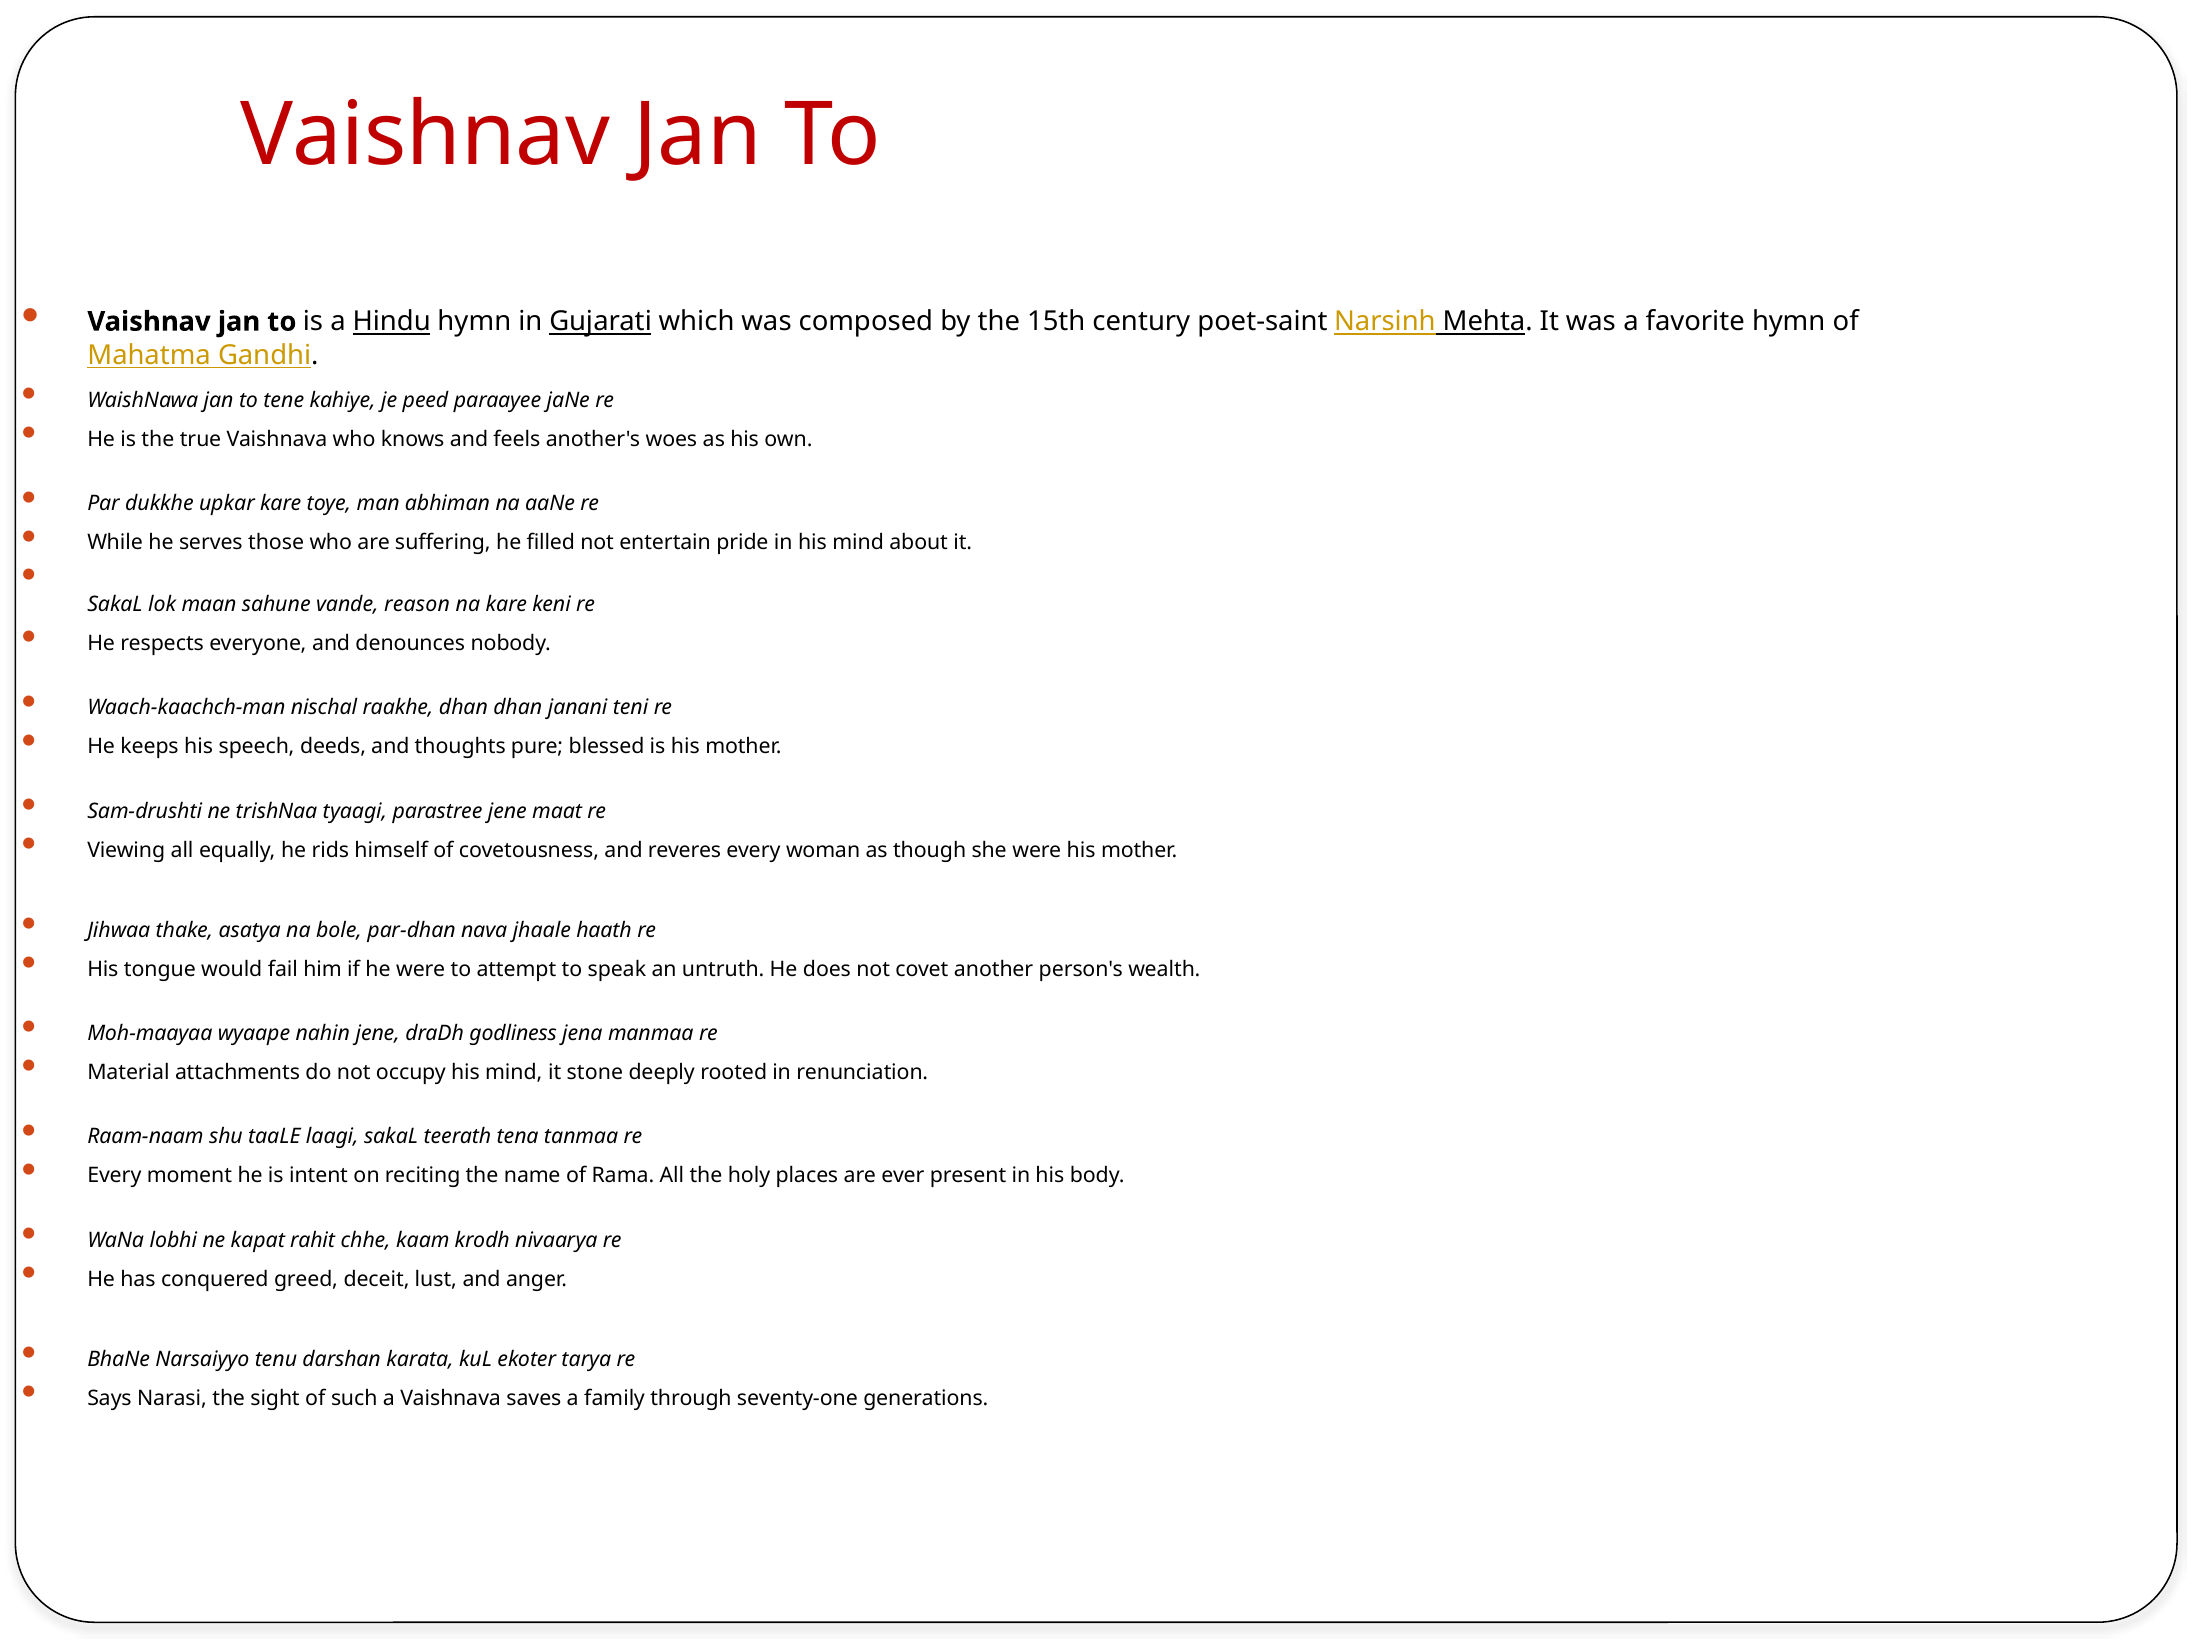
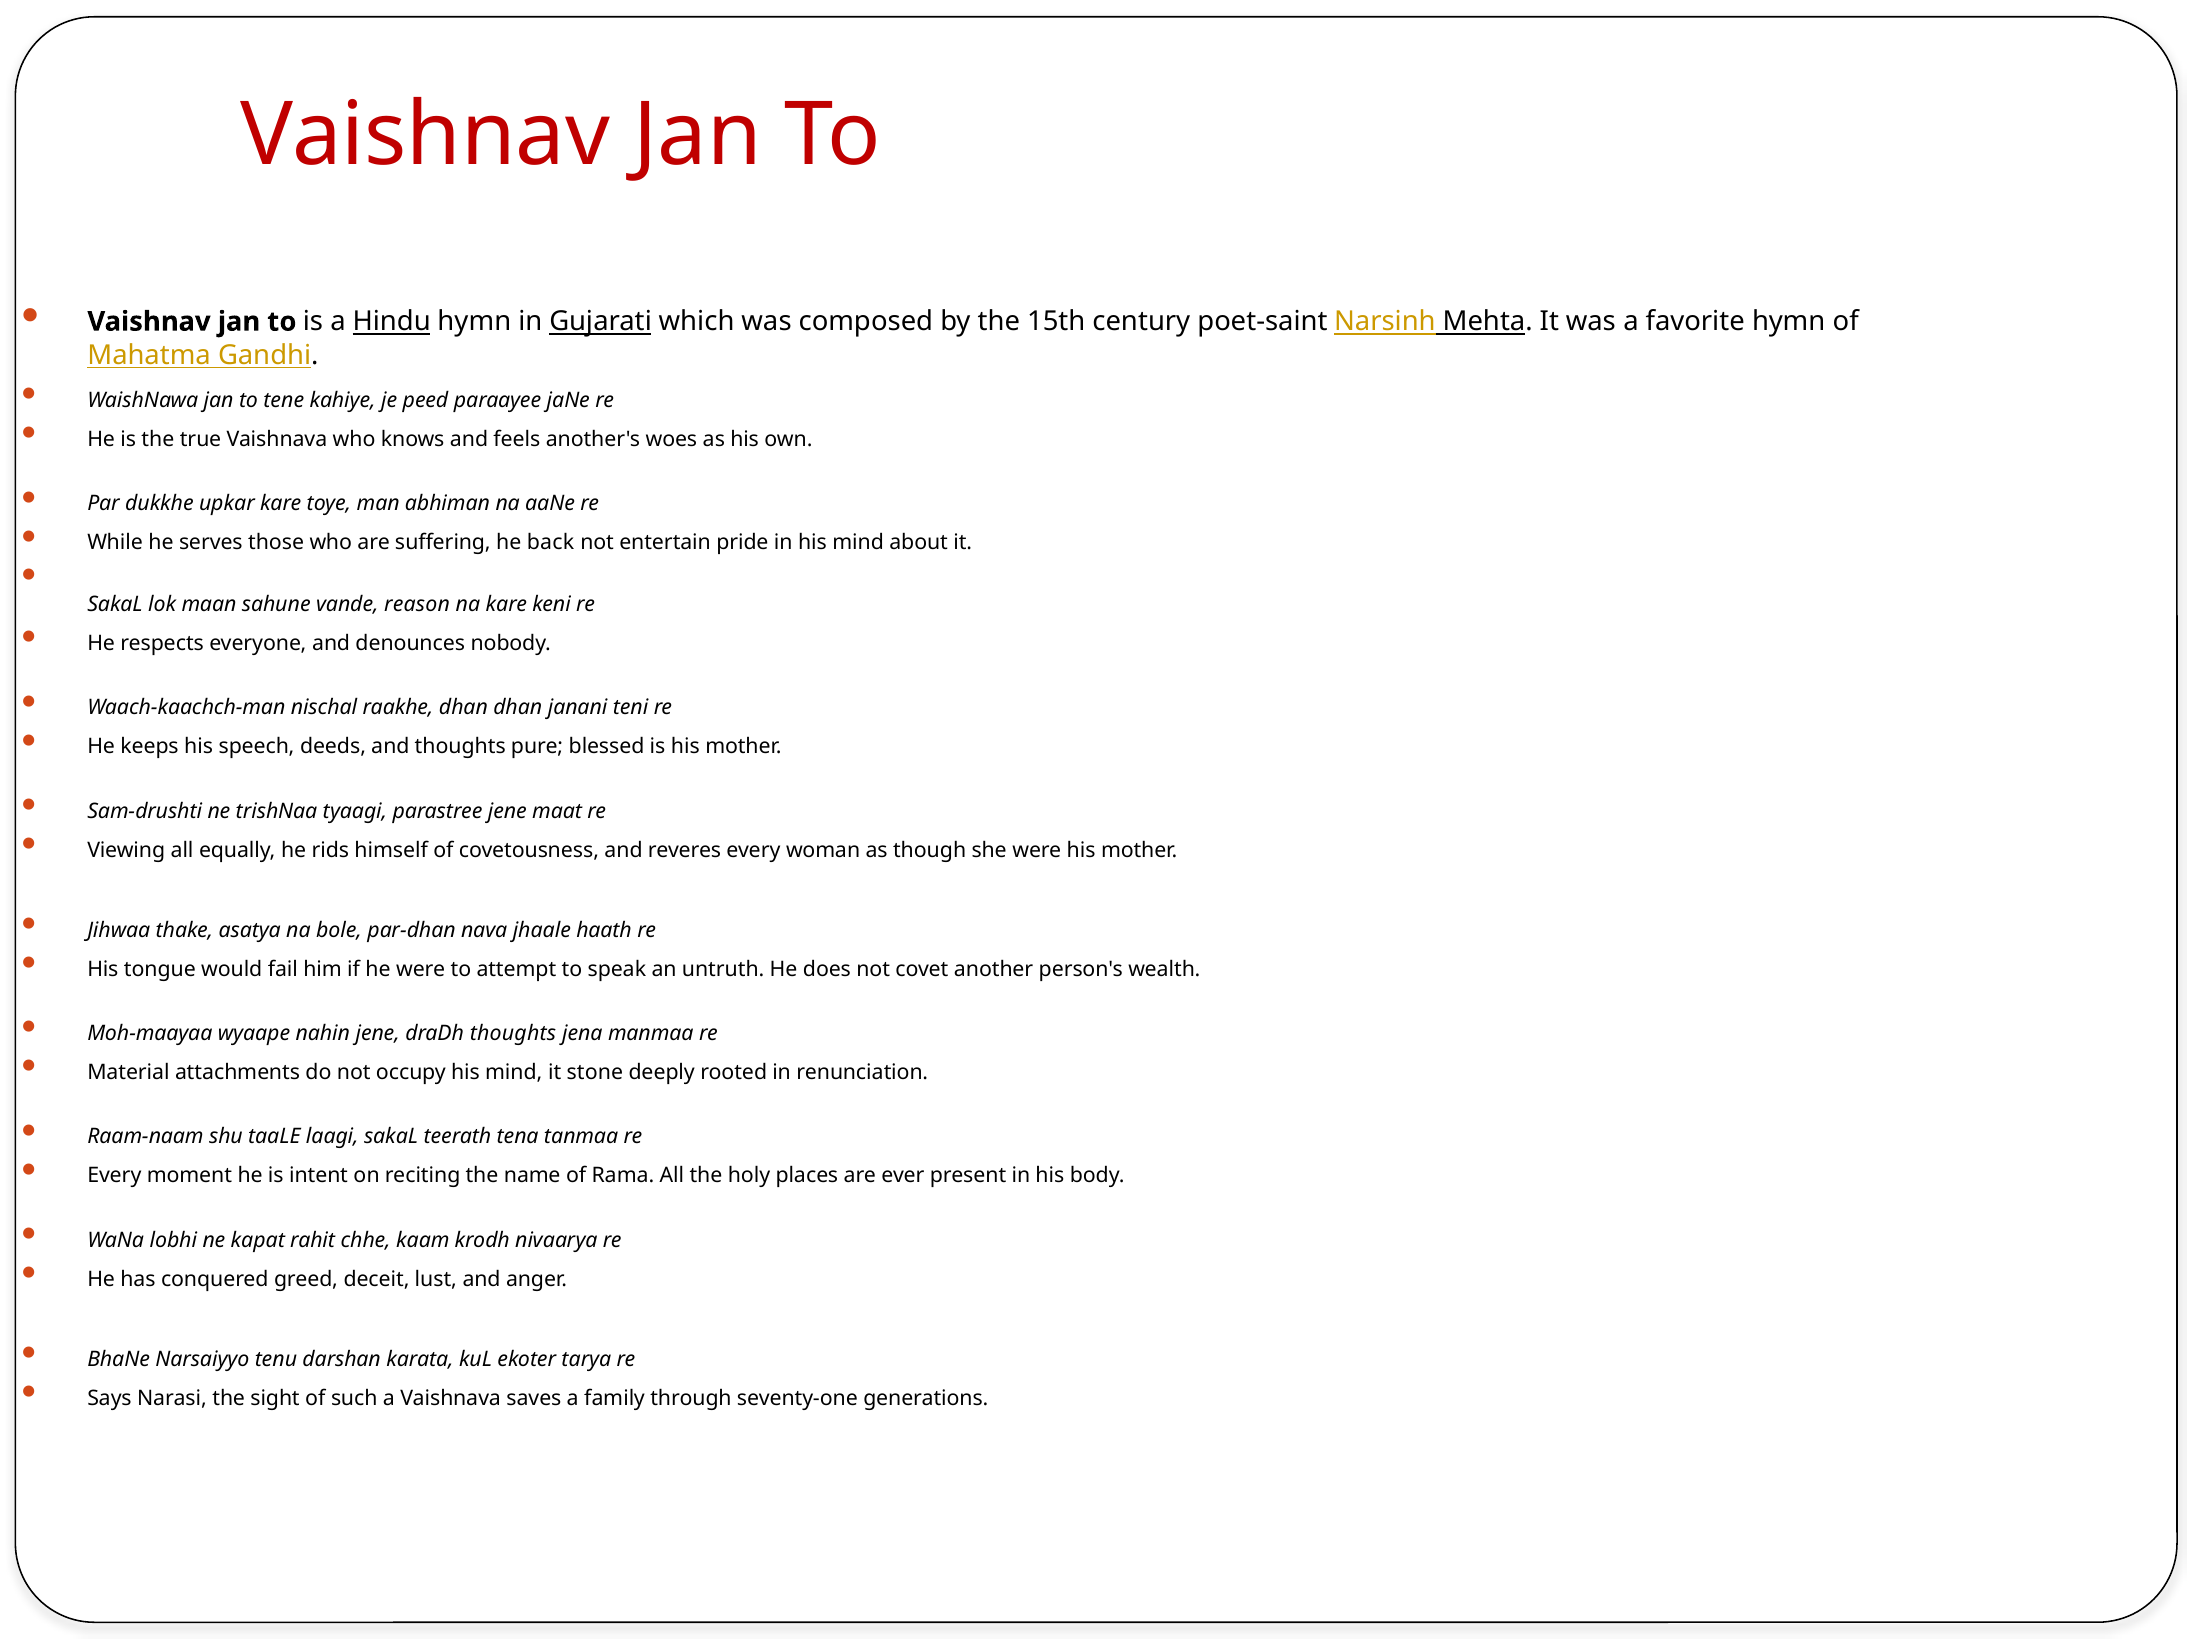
filled: filled -> back (551, 543)
draDh godliness: godliness -> thoughts (513, 1033)
